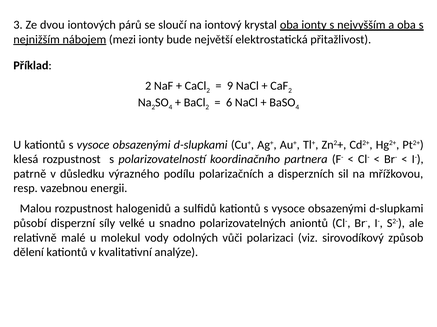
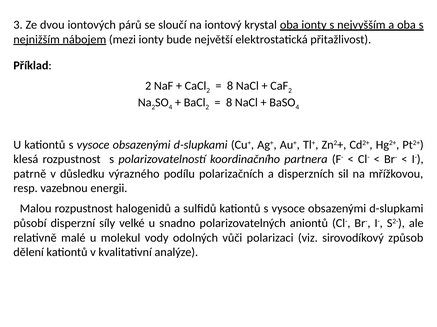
9: 9 -> 8 (230, 86)
6: 6 -> 8 (229, 103)
